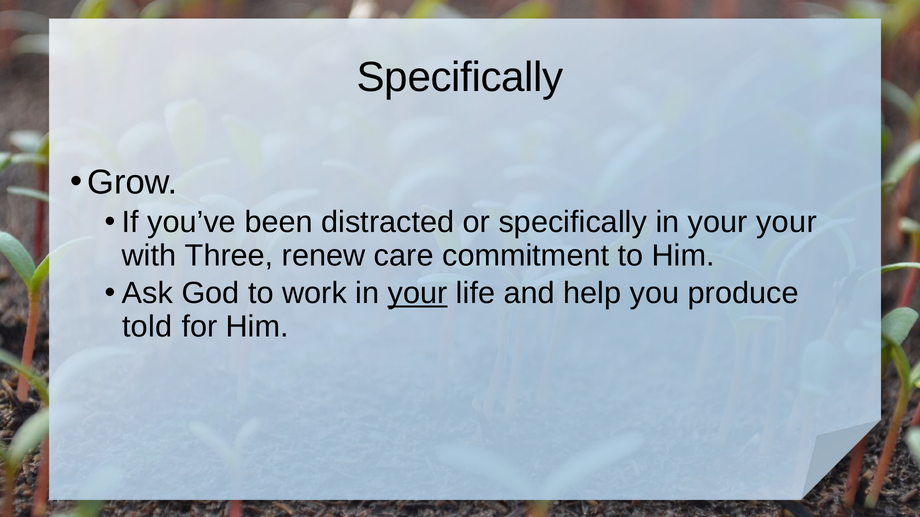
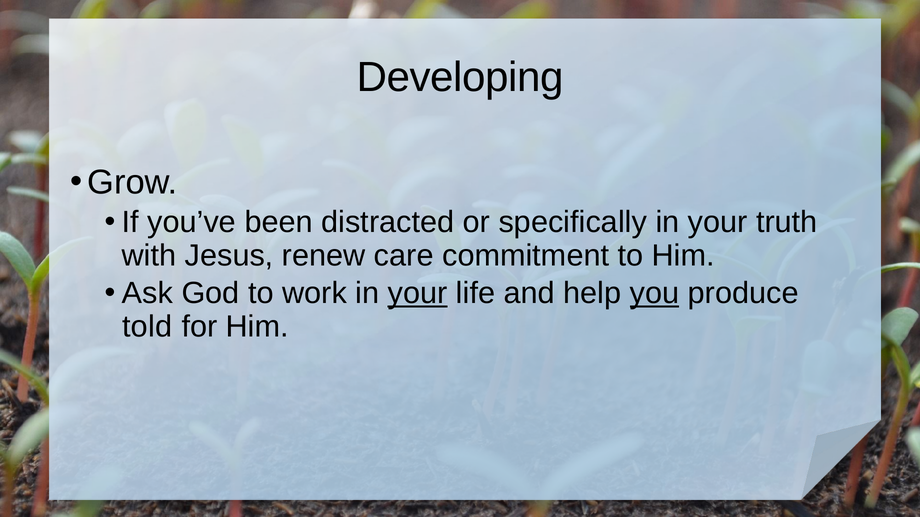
Specifically: Specifically -> Developing (460, 77)
your your: your -> truth (787, 223)
Three: Three -> Jesus (229, 256)
you underline: none -> present (655, 294)
